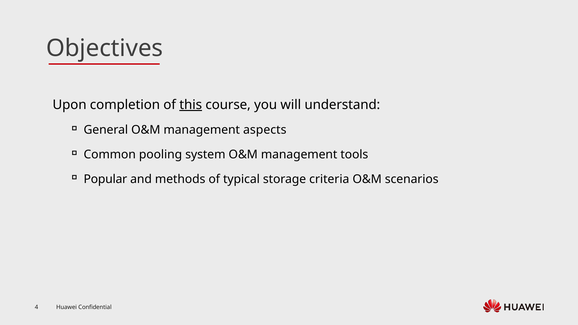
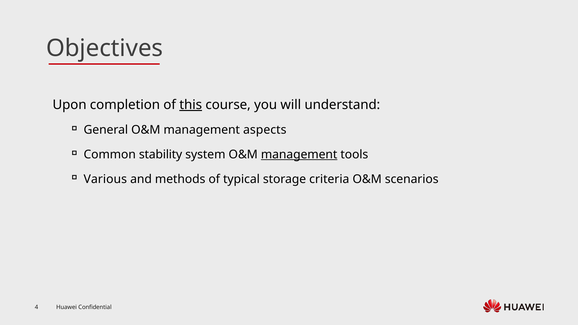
pooling: pooling -> stability (161, 155)
management underline: none -> present (299, 155)
Popular: Popular -> Various (105, 179)
